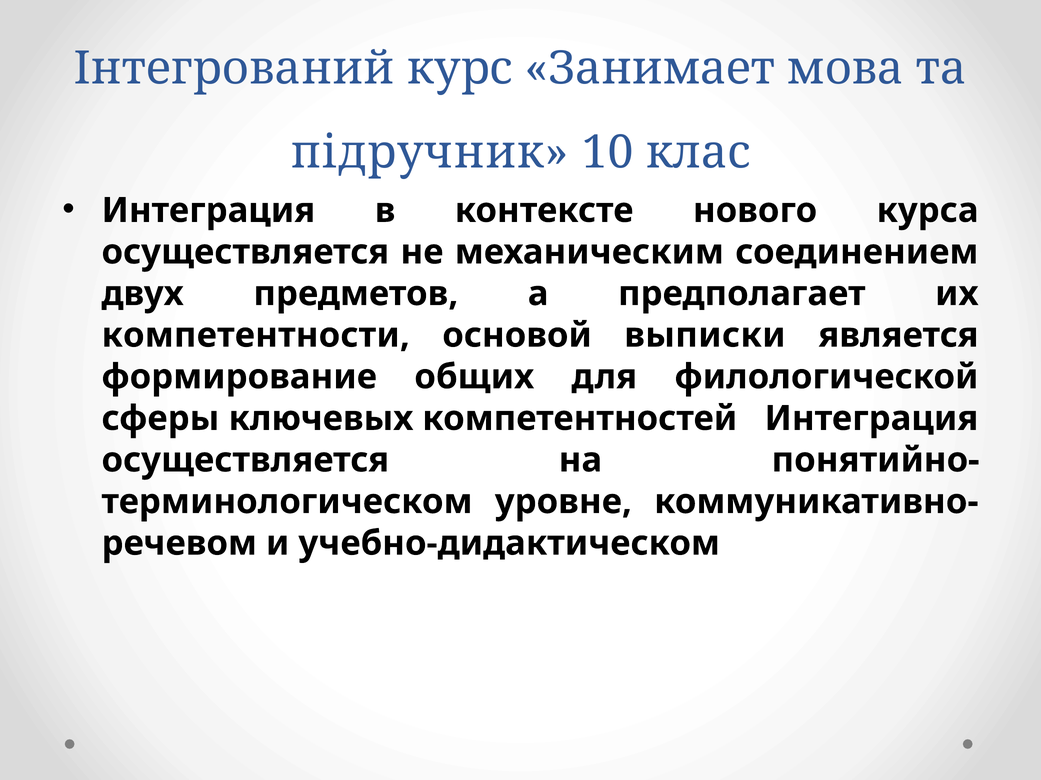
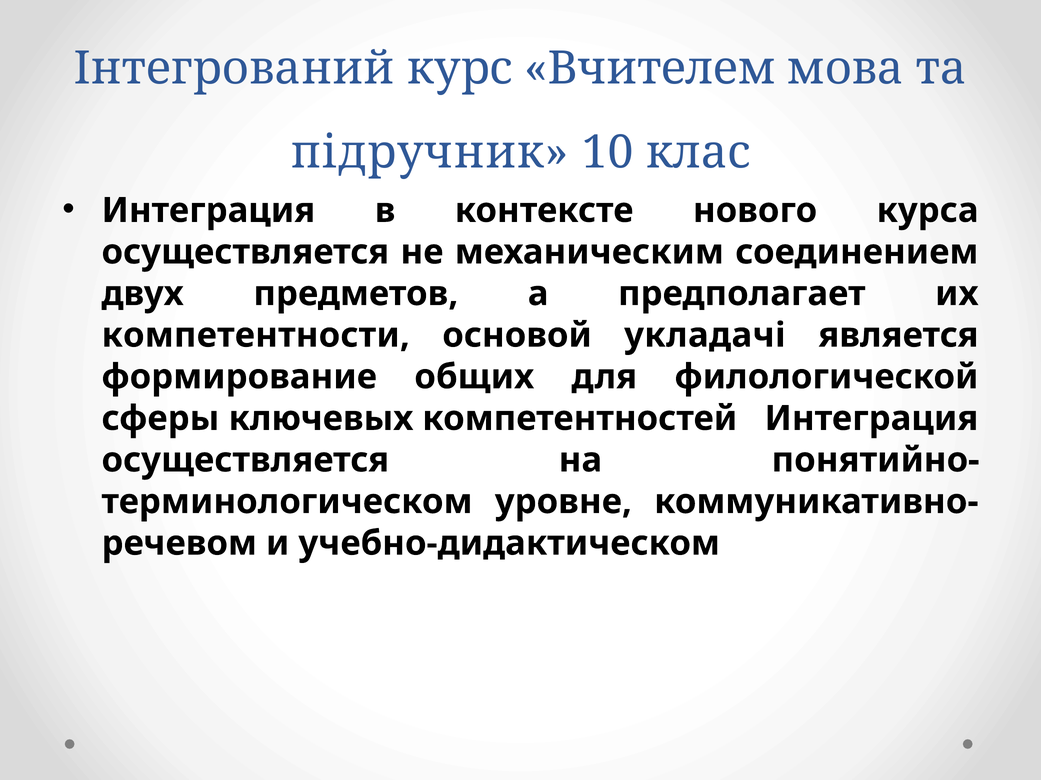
Занимает: Занимает -> Вчителем (650, 69)
выписки: выписки -> укладачі (705, 336)
